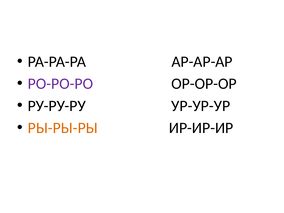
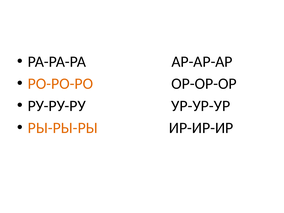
РО-РО-РО colour: purple -> orange (60, 84)
